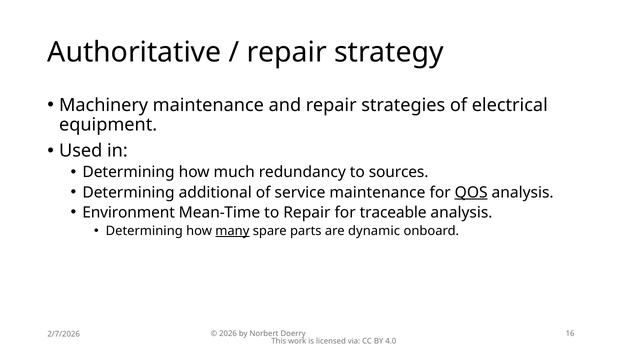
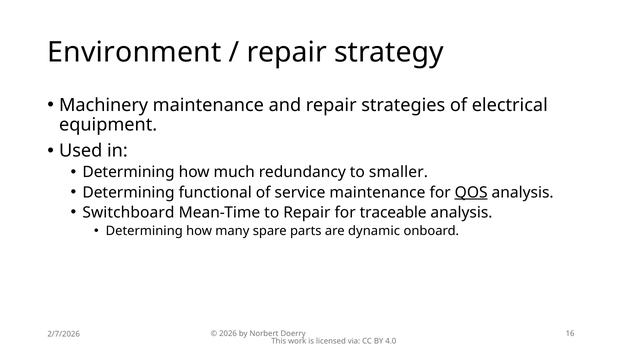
Authoritative: Authoritative -> Environment (134, 52)
sources: sources -> smaller (398, 172)
additional: additional -> functional (215, 192)
Environment: Environment -> Switchboard (128, 212)
many underline: present -> none (232, 231)
